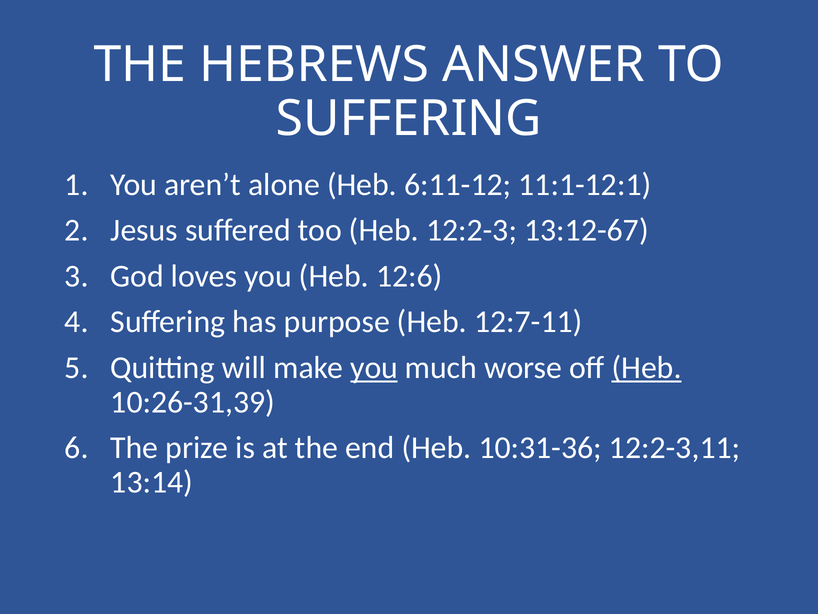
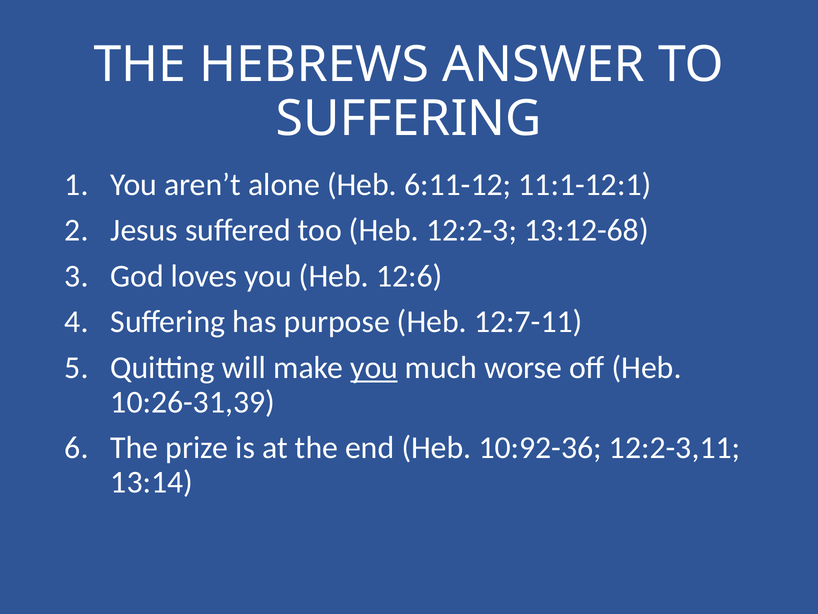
13:12-67: 13:12-67 -> 13:12-68 (586, 230)
Heb underline: present -> none (647, 367)
10:31-36: 10:31-36 -> 10:92-36 (540, 447)
